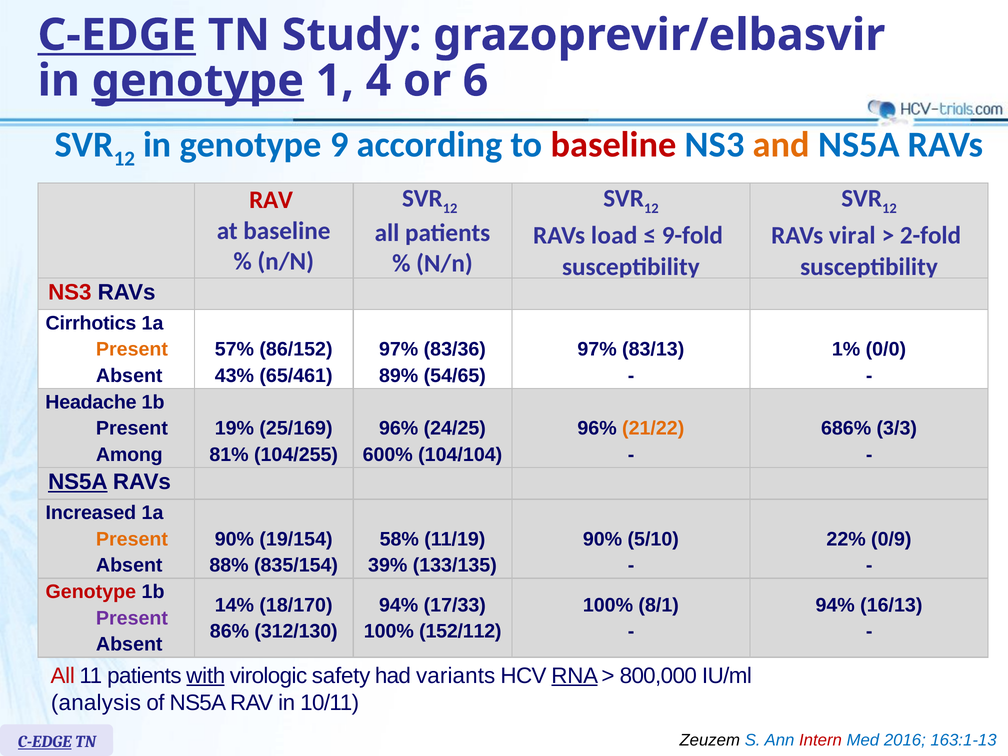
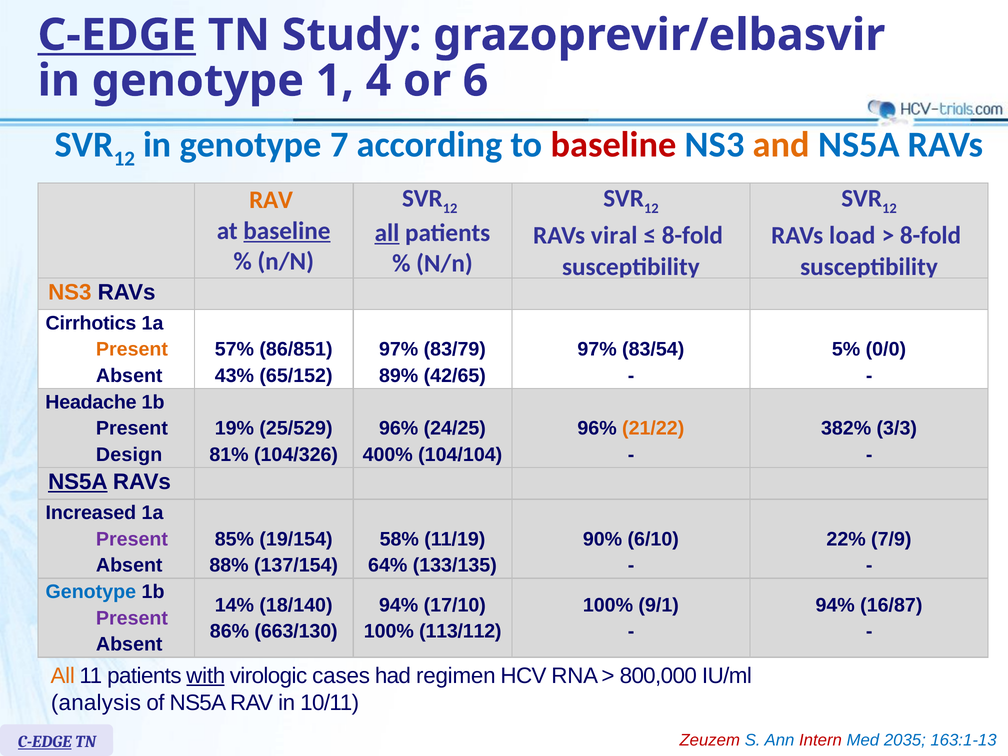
genotype underline: present -> none (198, 81)
9: 9 -> 7 (339, 145)
RAV colour: red -> orange (271, 200)
baseline underline: none -> present (287, 231)
all underline: none -> present (387, 233)
load: load -> viral (614, 236)
9-fold: 9-fold -> 8-fold (692, 236)
viral: viral -> load (852, 236)
2-fold: 2-fold -> 8-fold (930, 236)
NS3 colour: red -> orange (70, 292)
86/152: 86/152 -> 86/851 (296, 349)
83/36: 83/36 -> 83/79 (455, 349)
83/13: 83/13 -> 83/54 (653, 349)
1%: 1% -> 5% (846, 349)
65/461: 65/461 -> 65/152 (296, 376)
54/65: 54/65 -> 42/65 (455, 376)
25/169: 25/169 -> 25/529 (296, 428)
686%: 686% -> 382% (846, 428)
Among: Among -> Design (129, 455)
104/255: 104/255 -> 104/326 (296, 455)
600%: 600% -> 400% (388, 455)
Present colour: orange -> purple (132, 539)
90%: 90% -> 85% (234, 539)
5/10: 5/10 -> 6/10 (653, 539)
0/9: 0/9 -> 7/9 (891, 539)
835/154: 835/154 -> 137/154 (296, 565)
39%: 39% -> 64% (388, 565)
Genotype colour: red -> blue (91, 592)
18/170: 18/170 -> 18/140 (296, 605)
17/33: 17/33 -> 17/10 (455, 605)
8/1: 8/1 -> 9/1 (659, 605)
16/13: 16/13 -> 16/87 (891, 605)
312/130: 312/130 -> 663/130 (296, 631)
152/112: 152/112 -> 113/112 (460, 631)
All colour: red -> orange (63, 676)
safety: safety -> cases (341, 676)
variants: variants -> regimen (456, 676)
RNA underline: present -> none (575, 676)
Zeuzem colour: black -> red (710, 740)
2016: 2016 -> 2035 (905, 740)
